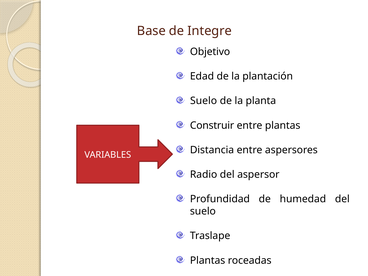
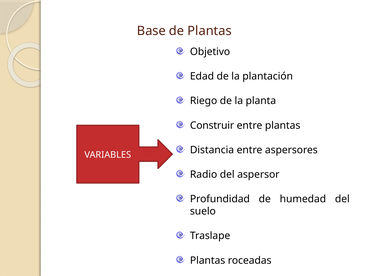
de Integre: Integre -> Plantas (210, 31)
Suelo: Suelo -> Riego (204, 101)
